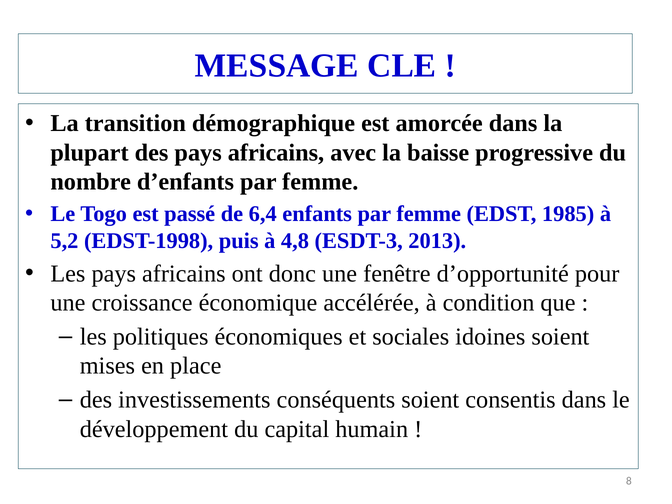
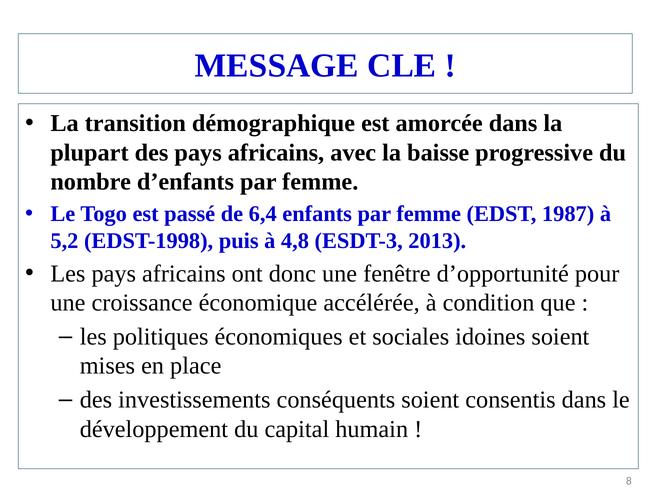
1985: 1985 -> 1987 (568, 214)
